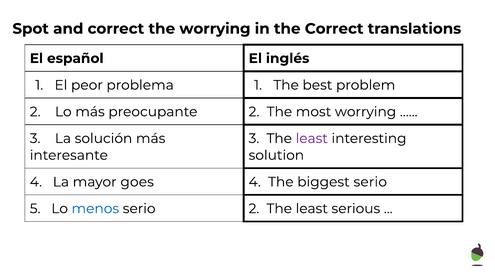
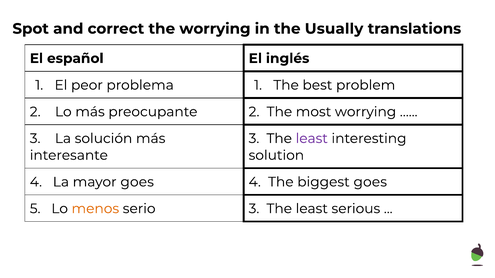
the Correct: Correct -> Usually (334, 29)
biggest serio: serio -> goes (370, 182)
menos colour: blue -> orange (95, 209)
serio 2: 2 -> 3 (254, 209)
